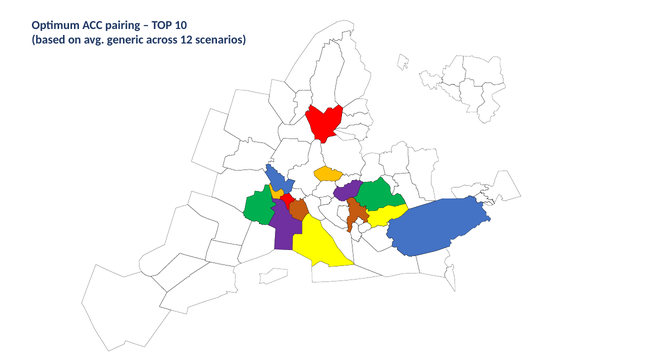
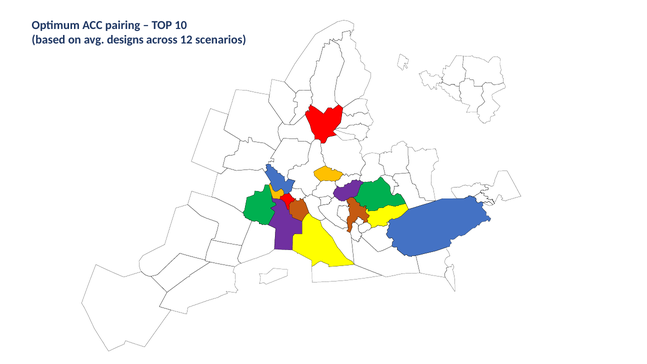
generic: generic -> designs (125, 40)
